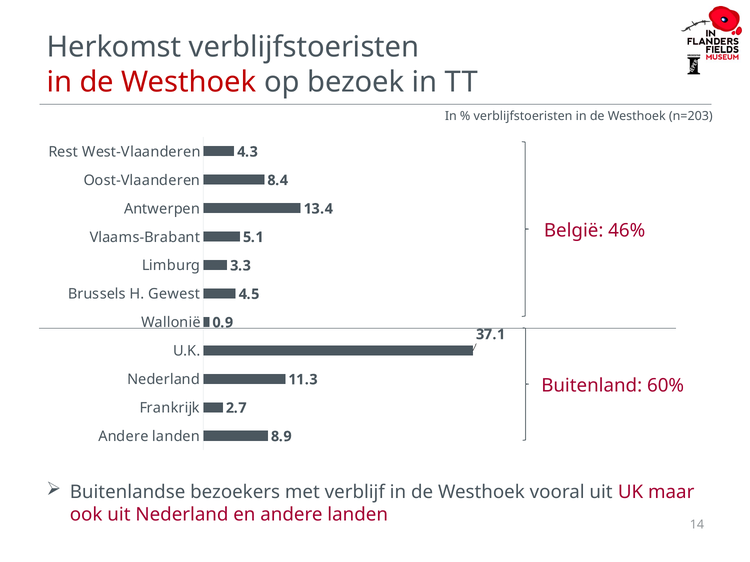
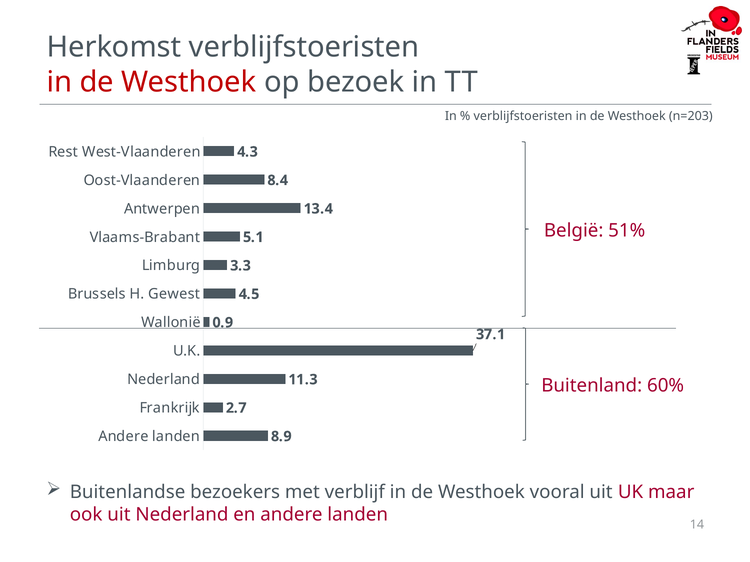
46%: 46% -> 51% (627, 231)
